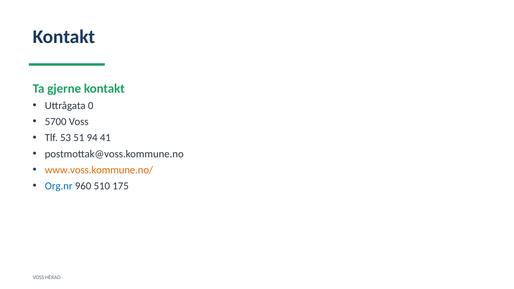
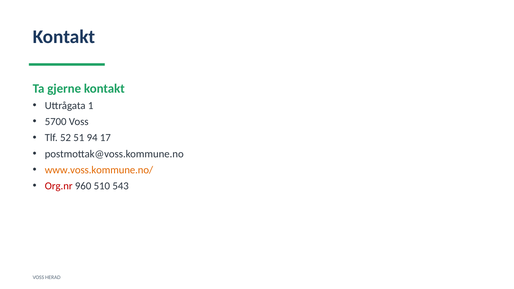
0: 0 -> 1 (91, 106)
53: 53 -> 52 (66, 138)
41: 41 -> 17 (105, 138)
Org.nr colour: blue -> red (59, 186)
175: 175 -> 543 (121, 186)
